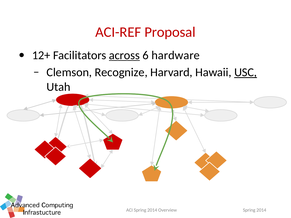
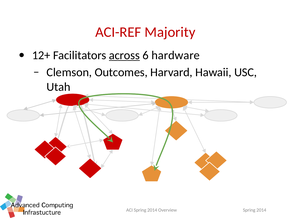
Proposal: Proposal -> Majority (170, 32)
Recognize: Recognize -> Outcomes (121, 72)
USC underline: present -> none (246, 72)
